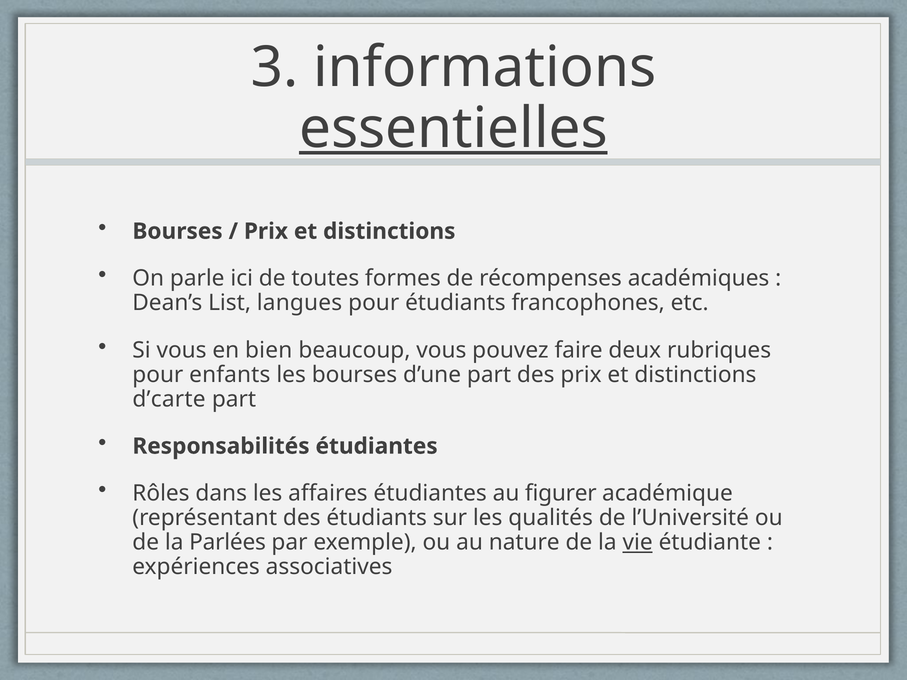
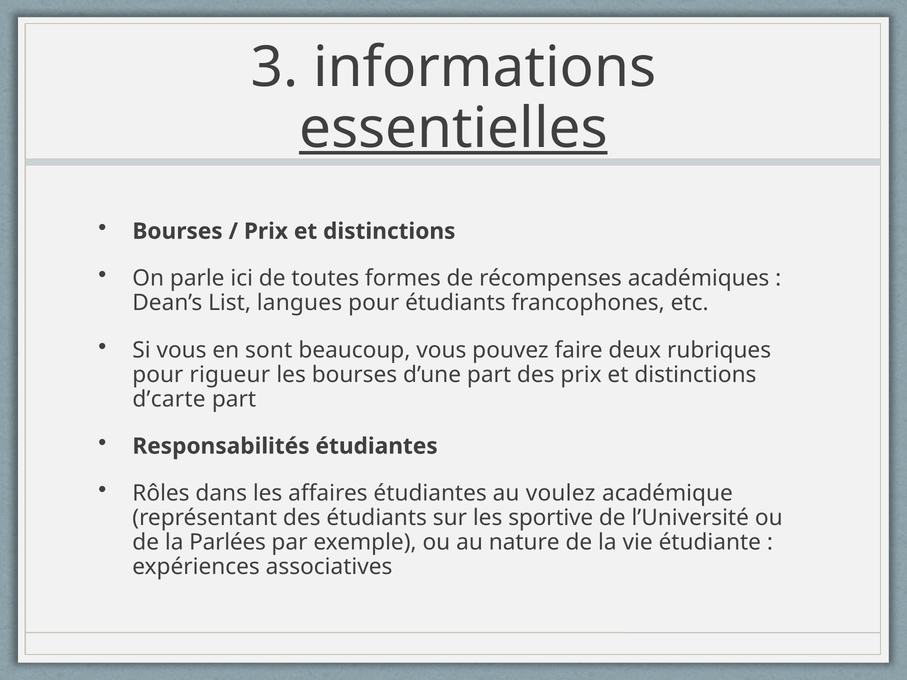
bien: bien -> sont (269, 350)
enfants: enfants -> rigueur (230, 375)
figurer: figurer -> voulez (561, 494)
qualités: qualités -> sportive (551, 518)
vie underline: present -> none (638, 543)
